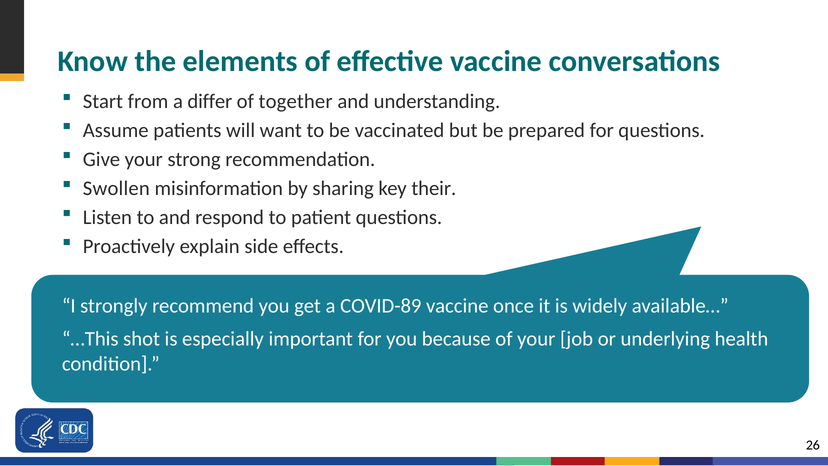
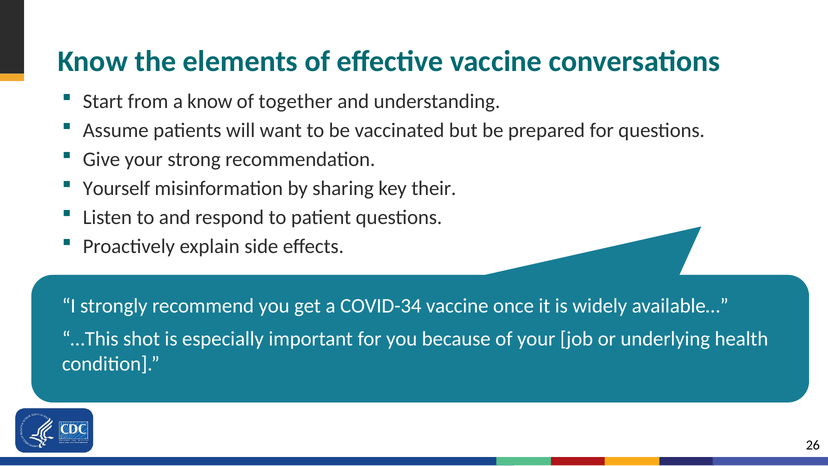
a differ: differ -> know (210, 101)
Swollen: Swollen -> Yourself (116, 188)
COVID-89: COVID-89 -> COVID-34 (381, 306)
